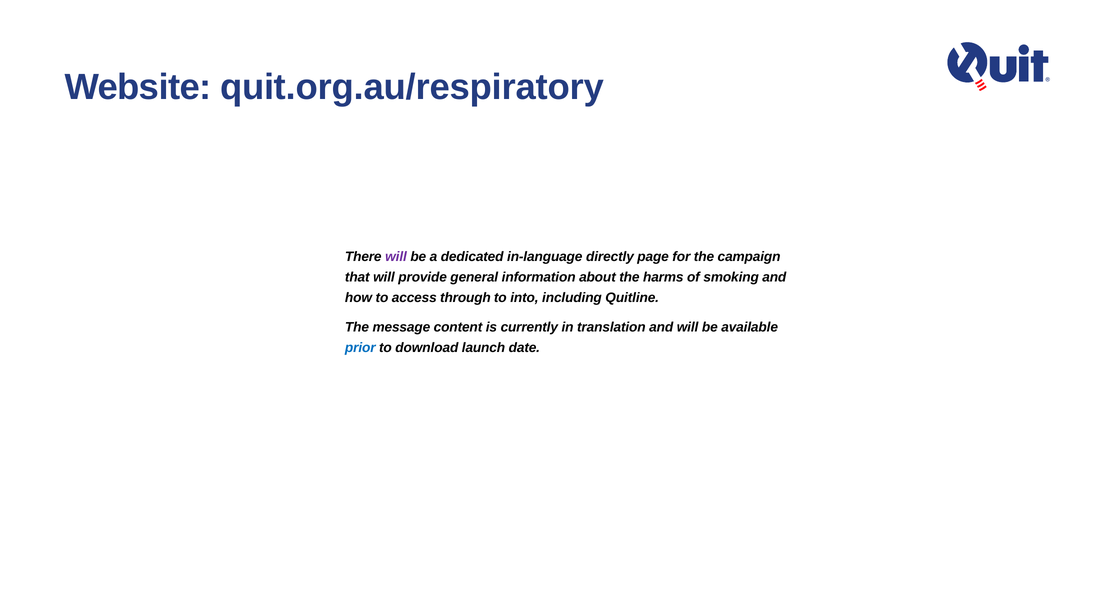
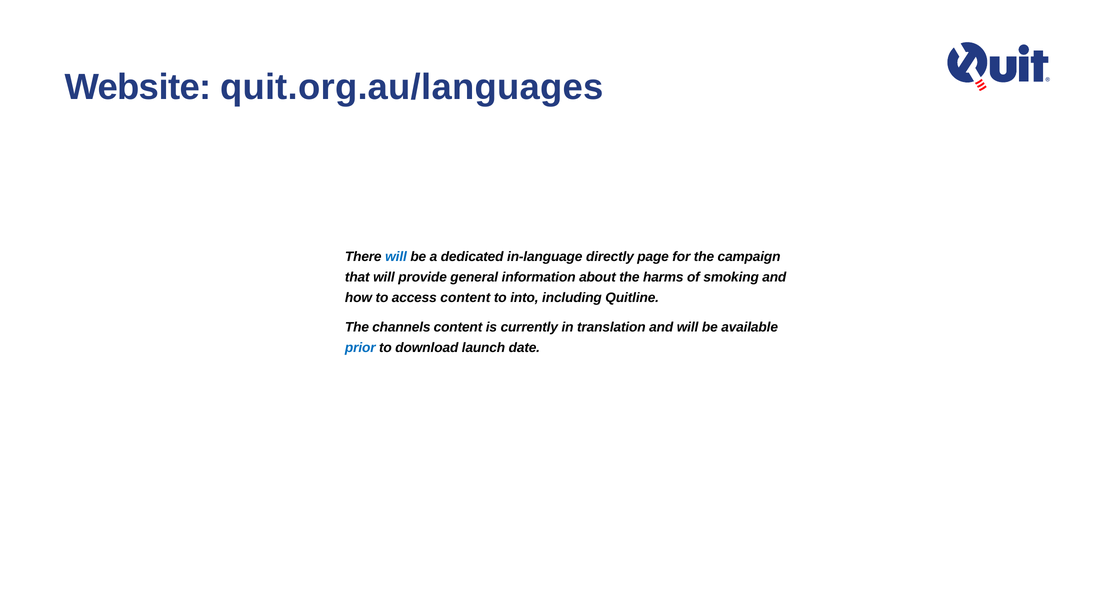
quit.org.au/respiratory: quit.org.au/respiratory -> quit.org.au/languages (412, 87)
will colour: purple -> blue (396, 257)
access through: through -> content (465, 298)
message: message -> channels (401, 327)
